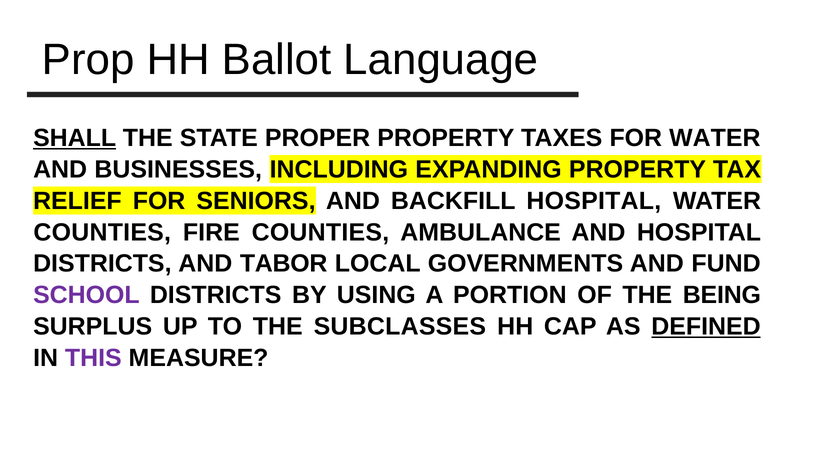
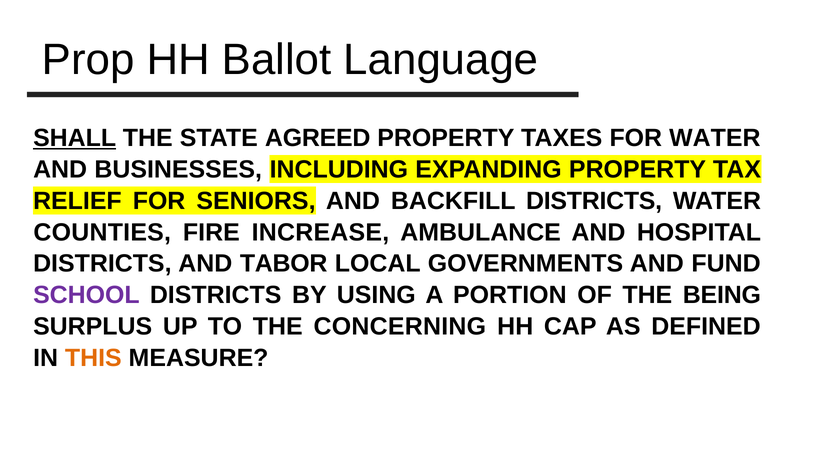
PROPER: PROPER -> AGREED (318, 138)
BACKFILL HOSPITAL: HOSPITAL -> DISTRICTS (594, 201)
FIRE COUNTIES: COUNTIES -> INCREASE (320, 232)
SUBCLASSES: SUBCLASSES -> CONCERNING (400, 327)
DEFINED underline: present -> none (706, 327)
THIS colour: purple -> orange (93, 358)
